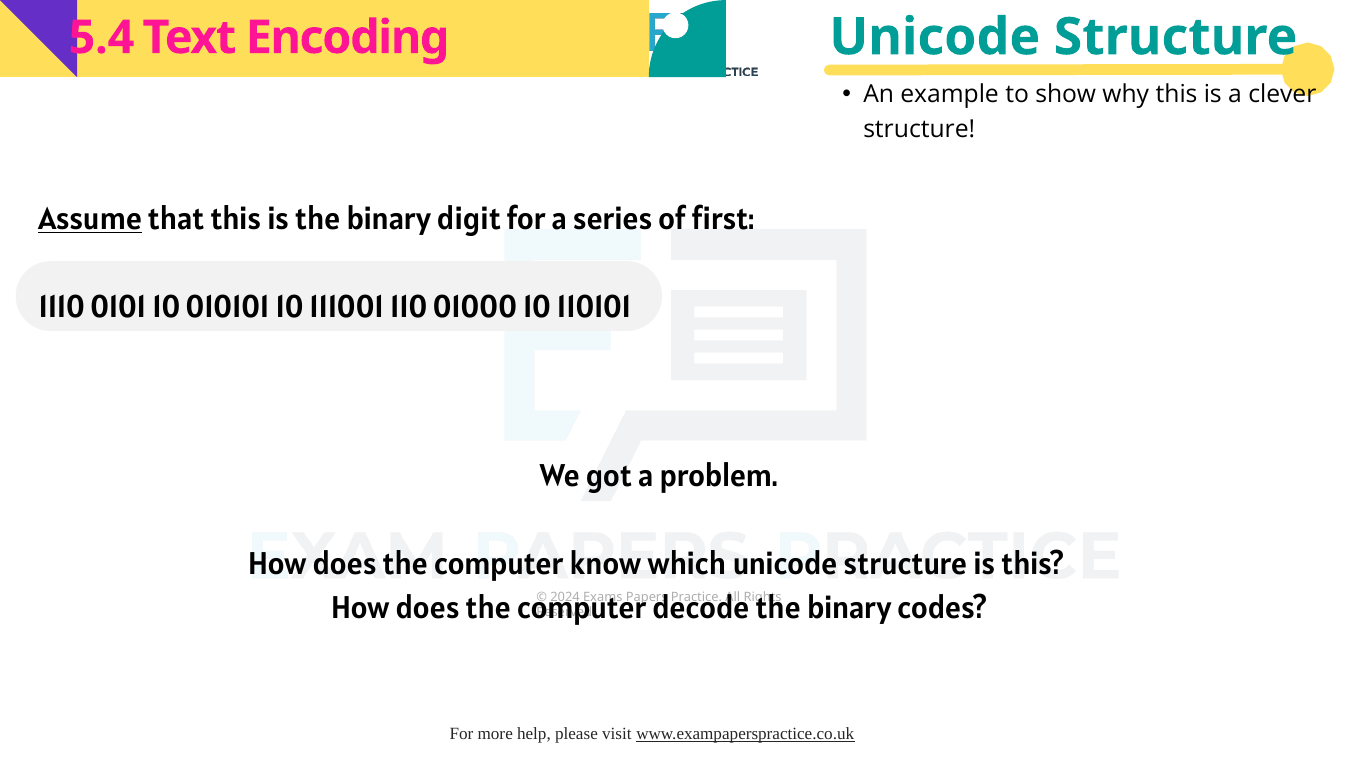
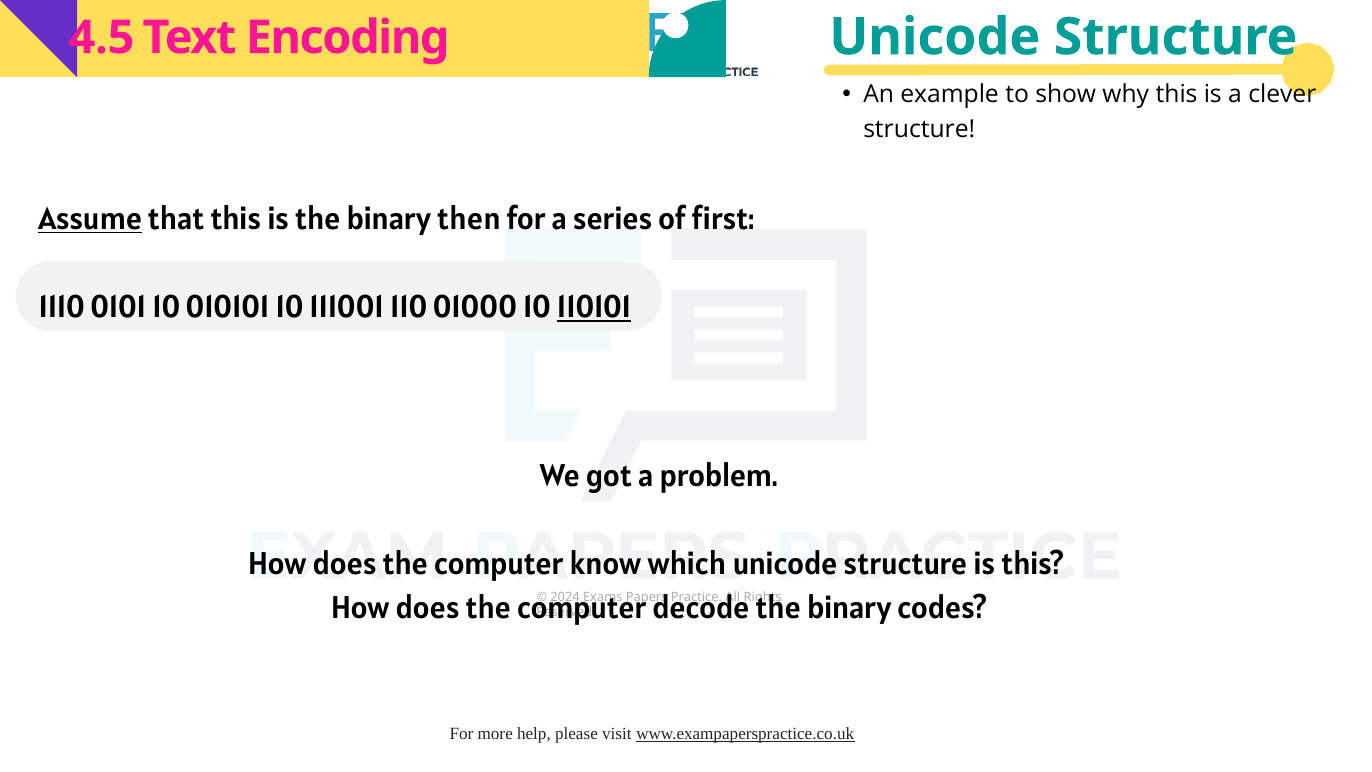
5.4: 5.4 -> 4.5 (101, 38)
digit: digit -> then (469, 219)
110101 underline: none -> present (594, 307)
